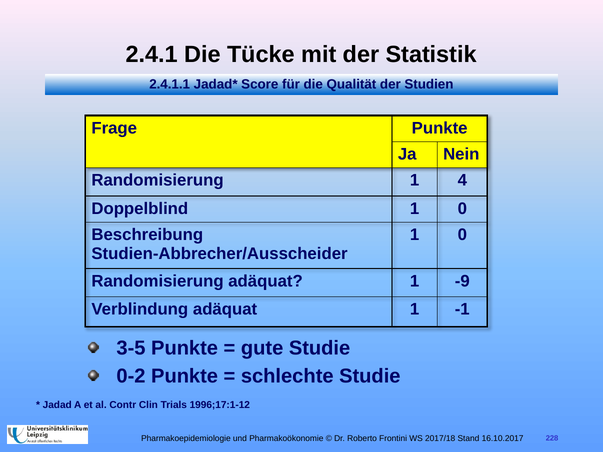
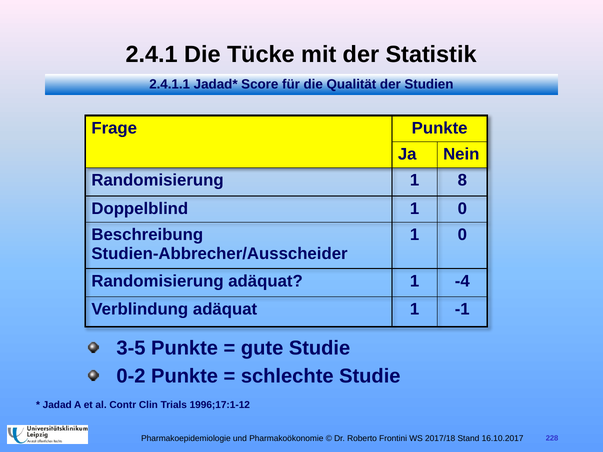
4: 4 -> 8 (462, 181)
-9: -9 -> -4 (462, 281)
